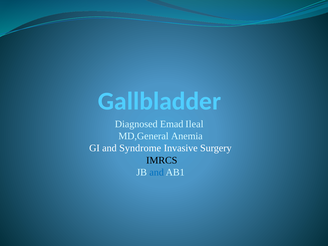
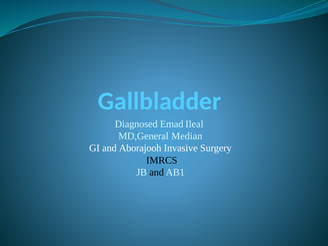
Anemia: Anemia -> Median (187, 136)
Syndrome: Syndrome -> Aborajooh (140, 148)
and colour: blue -> black (157, 172)
